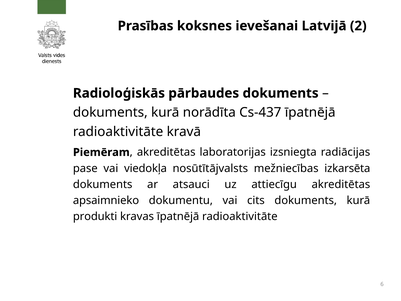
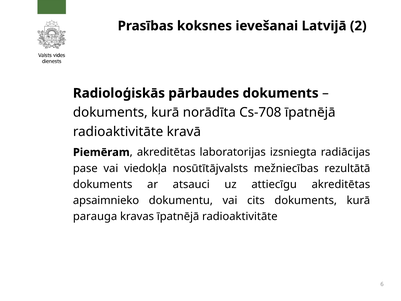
Cs-437: Cs-437 -> Cs-708 (260, 112)
izkarsēta: izkarsēta -> rezultātā (347, 168)
produkti: produkti -> parauga (95, 216)
